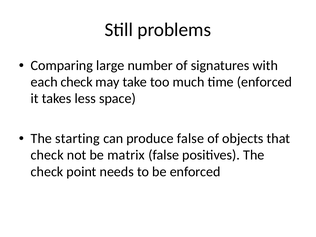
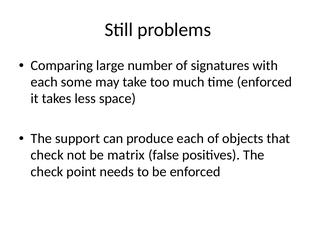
each check: check -> some (77, 82)
starting: starting -> support (78, 139)
produce false: false -> each (190, 139)
